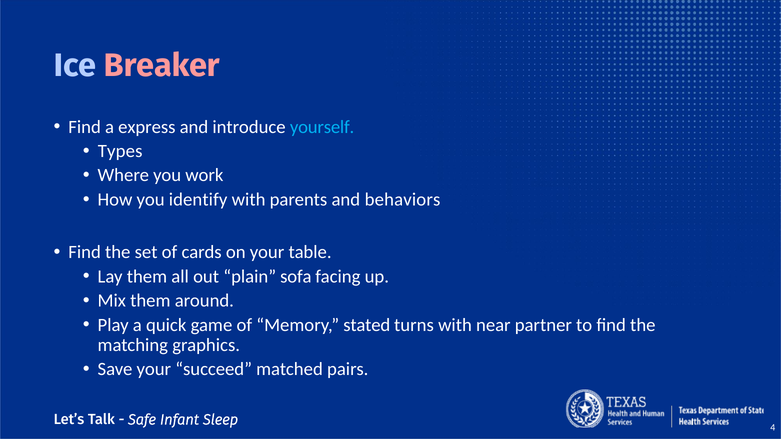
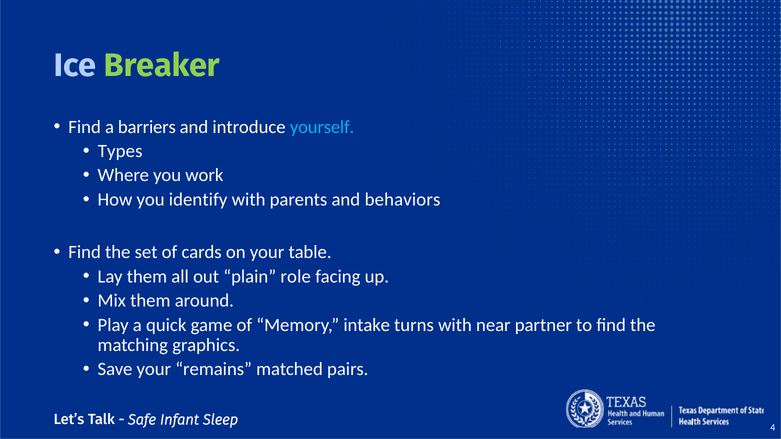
Breaker colour: pink -> light green (162, 66)
express: express -> barriers (147, 127)
sofa: sofa -> role (296, 277)
stated: stated -> intake (367, 325)
succeed: succeed -> remains (214, 370)
